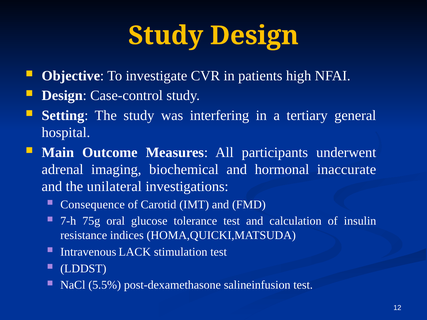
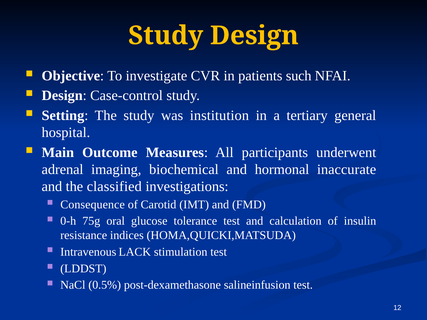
high: high -> such (299, 76)
interfering: interfering -> institution (219, 116)
unilateral: unilateral -> classified (114, 187)
7-h: 7-h -> 0-h (68, 221)
5.5%: 5.5% -> 0.5% (105, 285)
